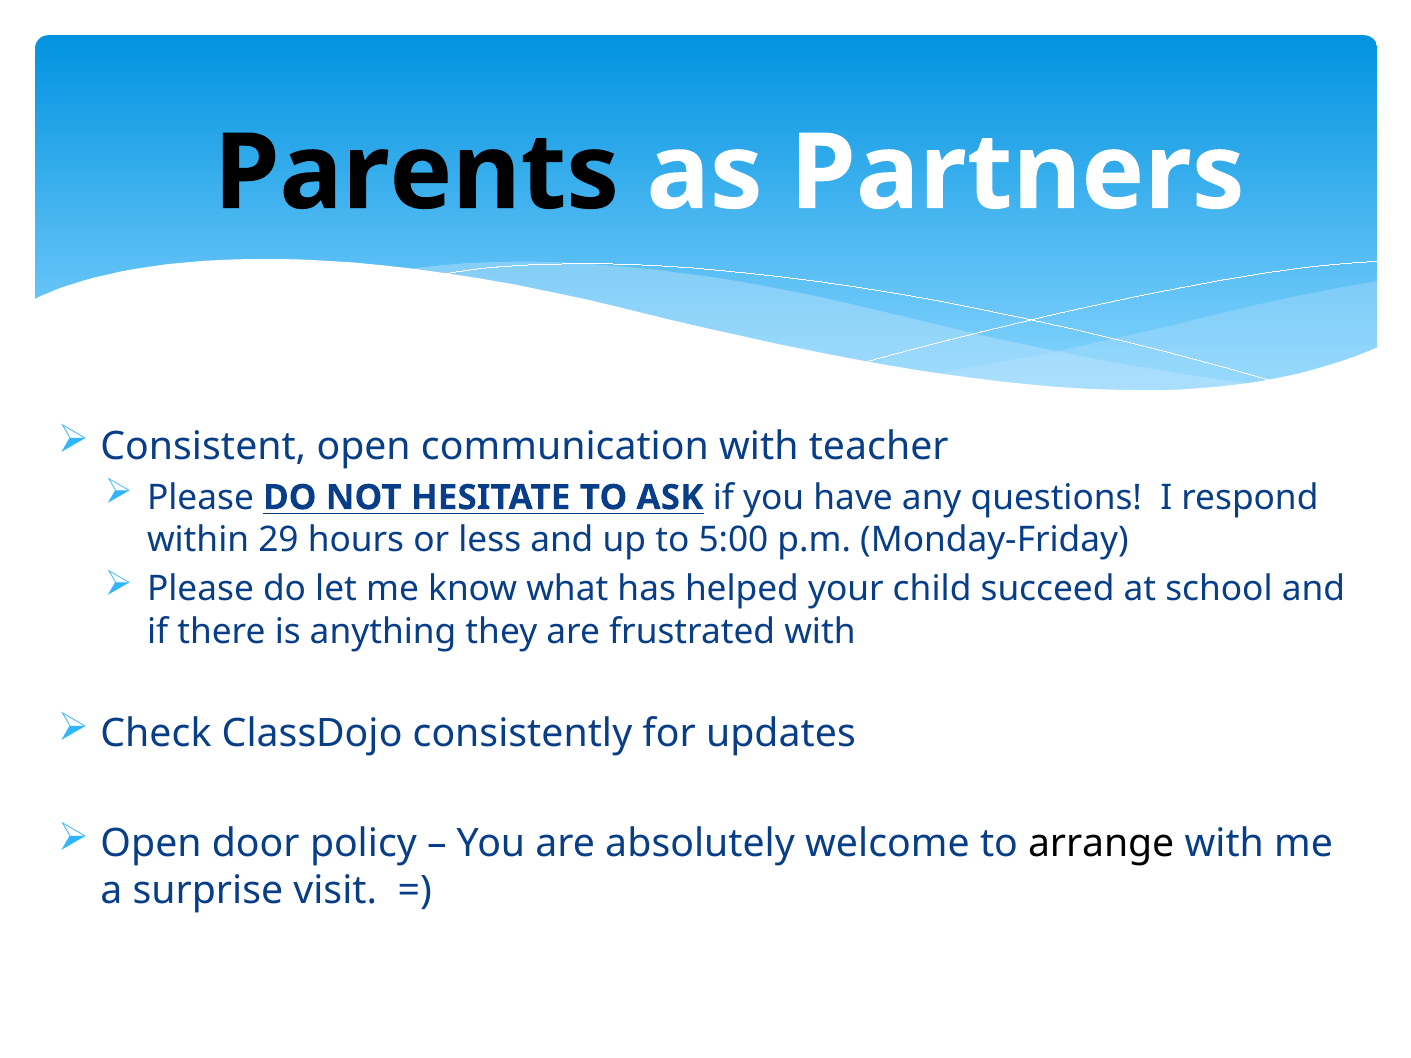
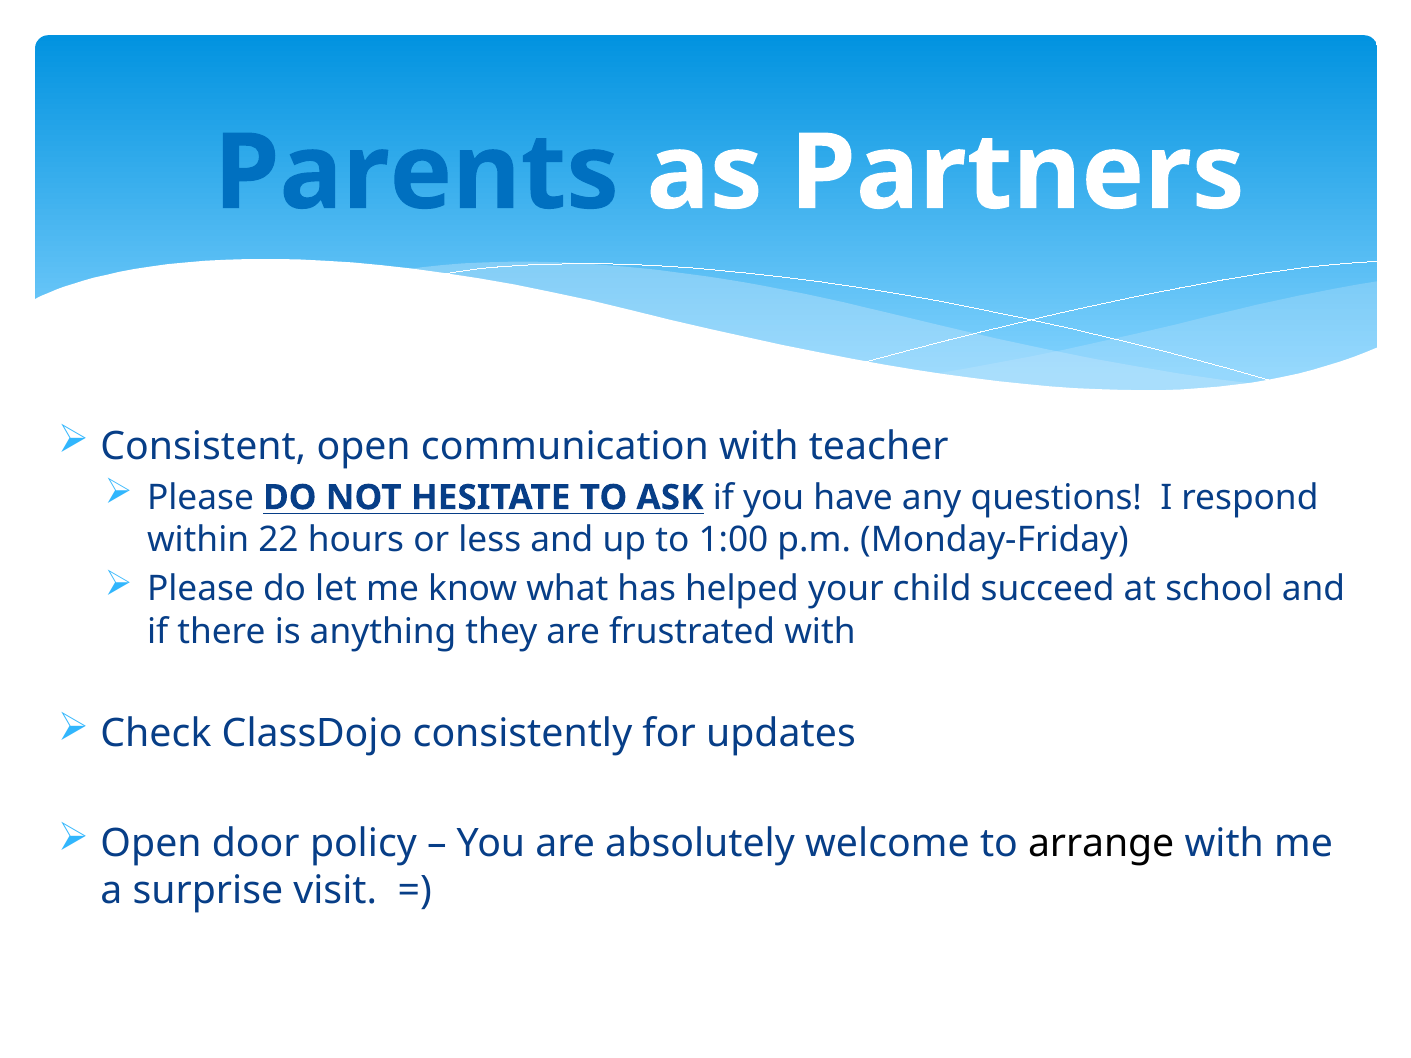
Parents colour: black -> blue (417, 173)
29: 29 -> 22 (278, 540)
5:00: 5:00 -> 1:00 (733, 540)
